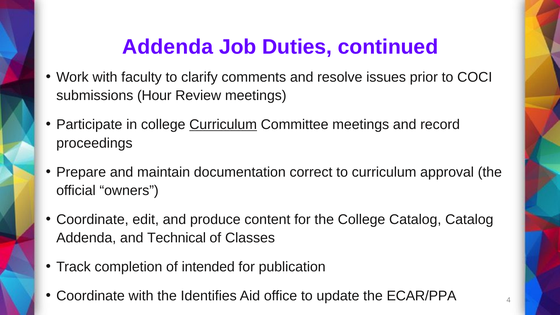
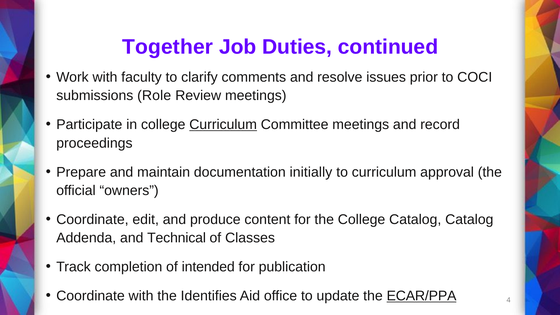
Addenda: Addenda -> Together (168, 47)
Hour: Hour -> Role (154, 96)
correct: correct -> initially (311, 172)
ECAR/PPA underline: none -> present (422, 296)
